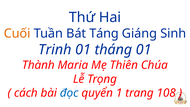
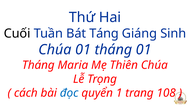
Cuối colour: orange -> black (17, 33)
Trinh: Trinh -> Chúa (55, 50)
Thành: Thành -> Tháng (38, 65)
